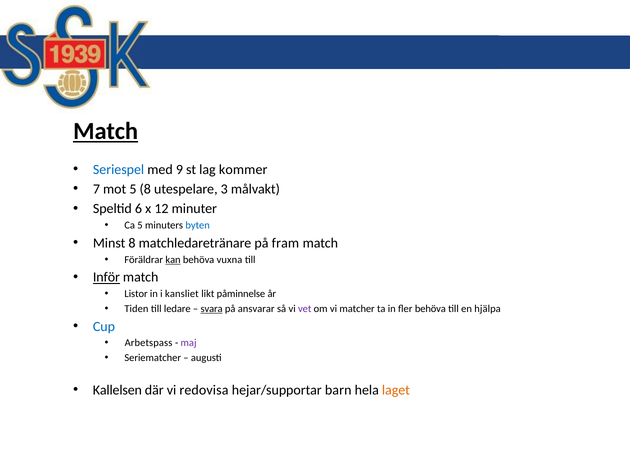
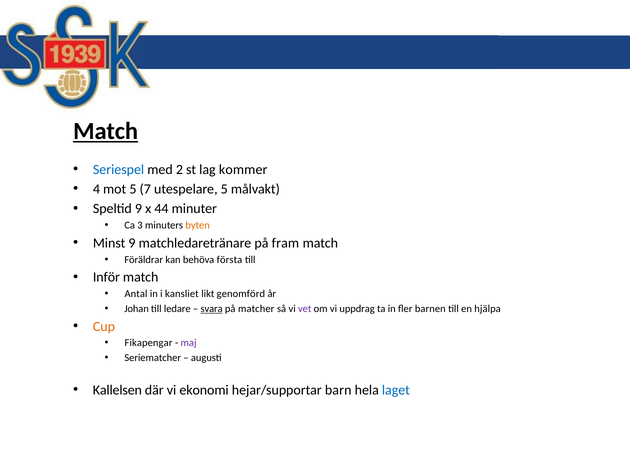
9: 9 -> 2 (179, 169)
7: 7 -> 4 (96, 189)
5 8: 8 -> 7 (145, 189)
utespelare 3: 3 -> 5 (224, 189)
Speltid 6: 6 -> 9 (139, 209)
12: 12 -> 44 (161, 209)
Ca 5: 5 -> 3 (140, 225)
byten colour: blue -> orange (198, 225)
Minst 8: 8 -> 9 (132, 243)
kan underline: present -> none (173, 259)
vuxna: vuxna -> första (230, 259)
Inför underline: present -> none (106, 277)
Listor: Listor -> Antal (136, 294)
påminnelse: påminnelse -> genomförd (241, 294)
Tiden: Tiden -> Johan (137, 308)
ansvarar: ansvarar -> matcher (256, 308)
matcher: matcher -> uppdrag (357, 308)
fler behöva: behöva -> barnen (430, 308)
Cup colour: blue -> orange (104, 326)
Arbetspass: Arbetspass -> Fikapengar (149, 343)
redovisa: redovisa -> ekonomi (204, 390)
laget colour: orange -> blue (396, 390)
